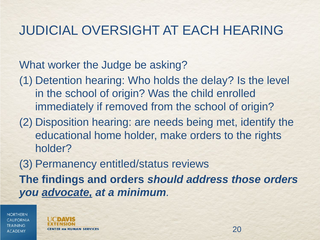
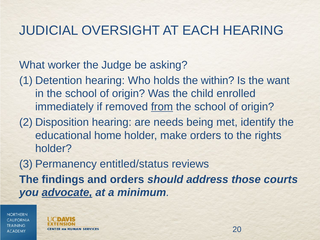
delay: delay -> within (218, 80)
level: level -> want (278, 80)
from underline: none -> present (162, 107)
those orders: orders -> courts (281, 179)
